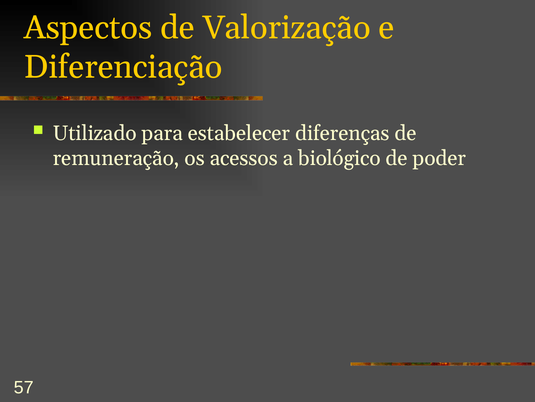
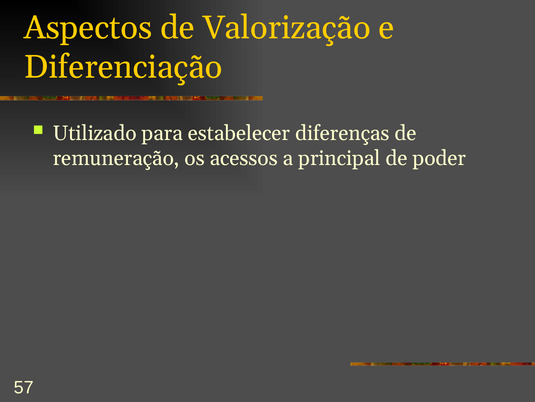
biológico: biológico -> principal (339, 158)
